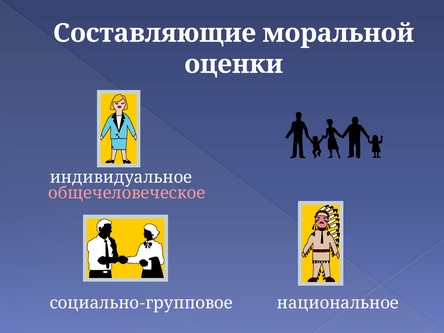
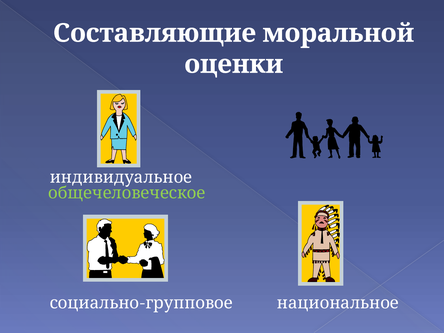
общечеловеческое colour: pink -> light green (127, 193)
